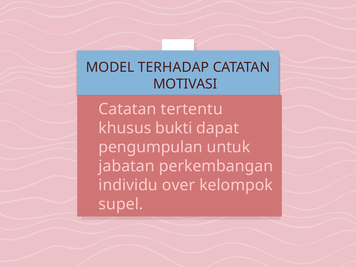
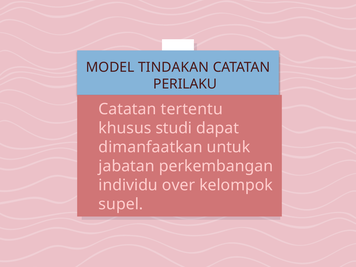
TERHADAP: TERHADAP -> TINDAKAN (173, 67)
MOTIVASI: MOTIVASI -> PERILAKU (185, 84)
bukti: bukti -> studi (174, 128)
pengumpulan: pengumpulan -> dimanfaatkan (151, 147)
